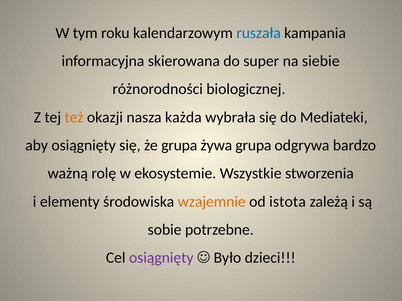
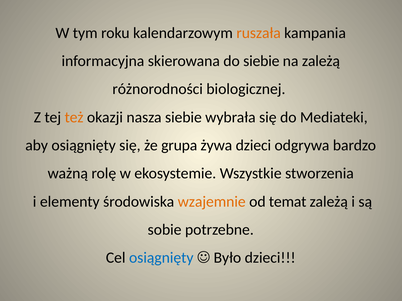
ruszała colour: blue -> orange (259, 33)
do super: super -> siebie (261, 61)
na siebie: siebie -> zależą (321, 61)
nasza każda: każda -> siebie (183, 117)
żywa grupa: grupa -> dzieci (253, 146)
istota: istota -> temat (288, 202)
osiągnięty colour: purple -> blue (161, 258)
